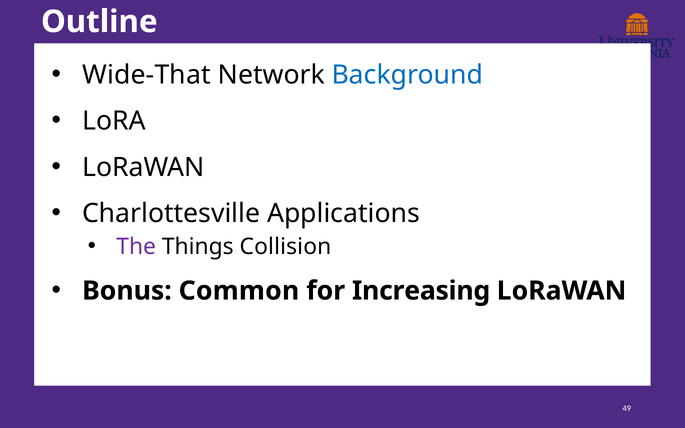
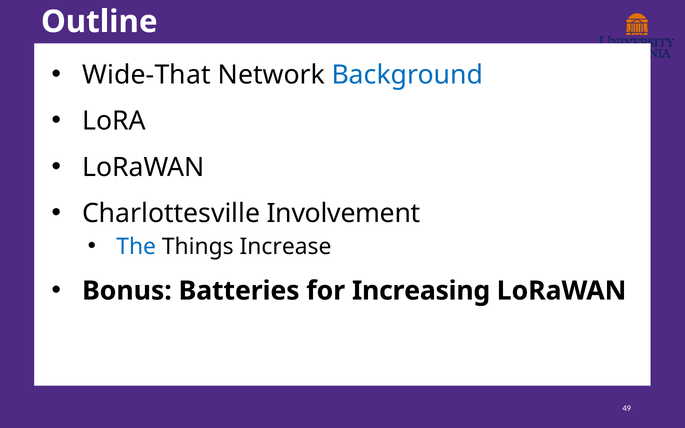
Applications: Applications -> Involvement (344, 214)
The colour: purple -> blue (136, 247)
Collision: Collision -> Increase (286, 247)
Common: Common -> Batteries (239, 291)
